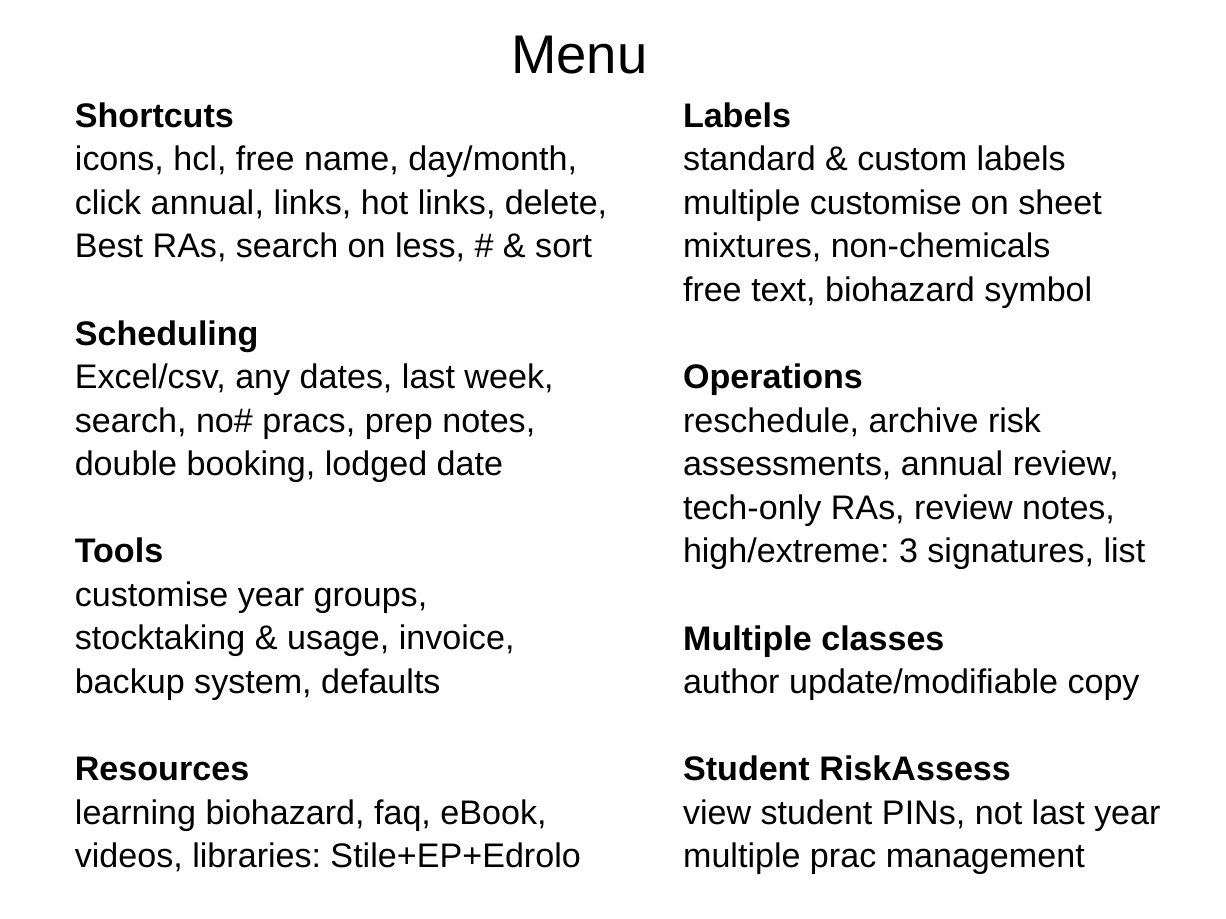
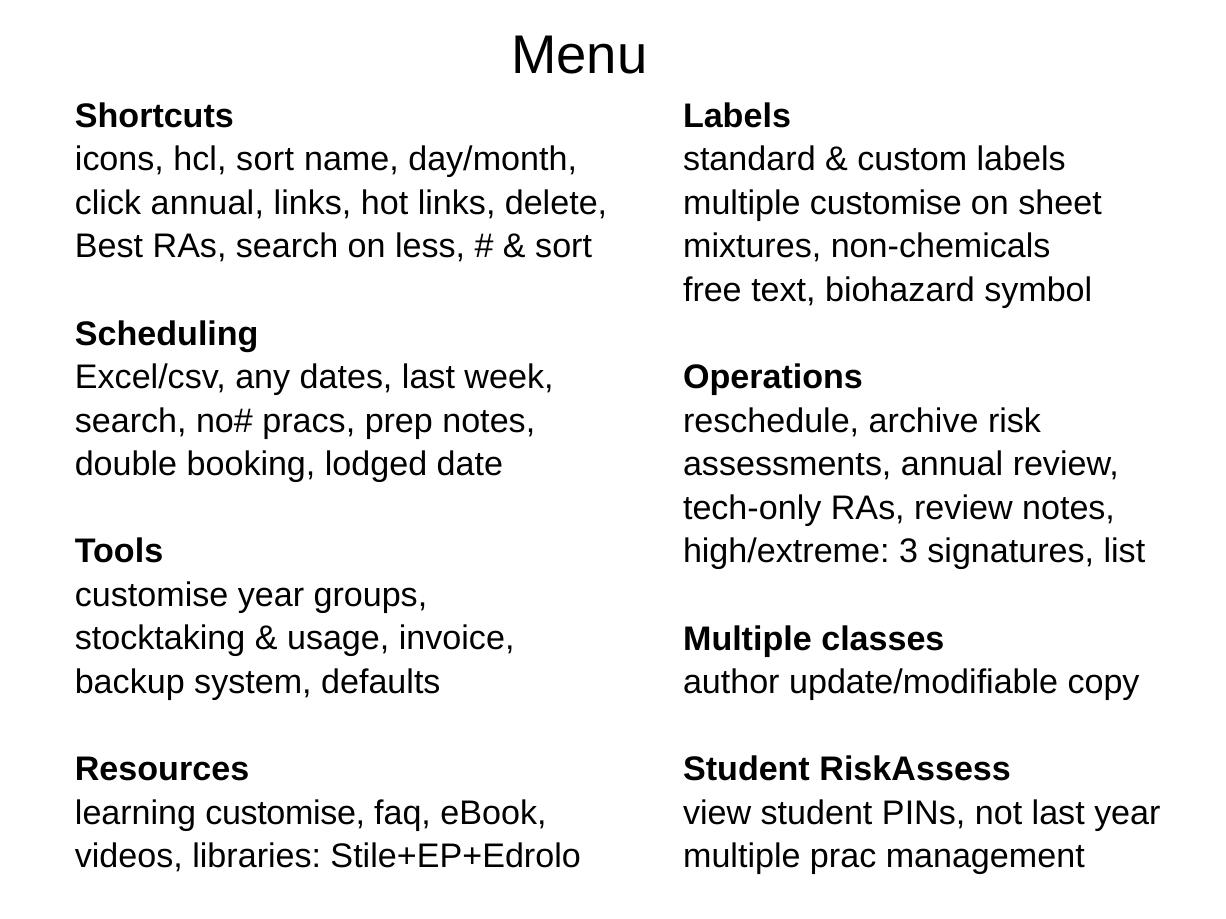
hcl free: free -> sort (265, 160)
learning biohazard: biohazard -> customise (285, 813)
